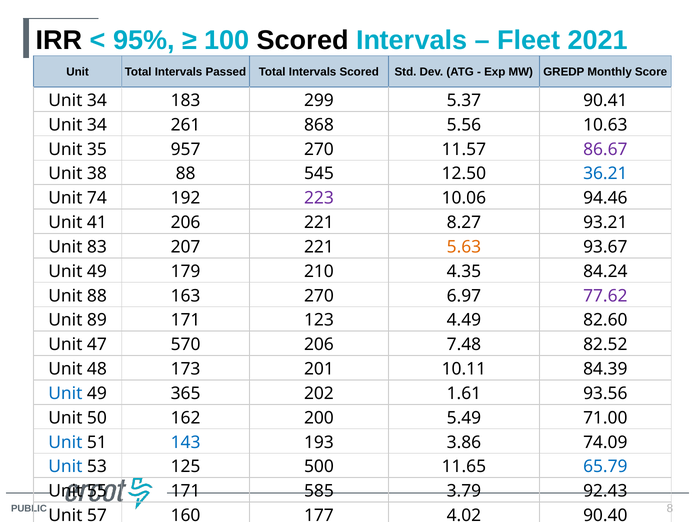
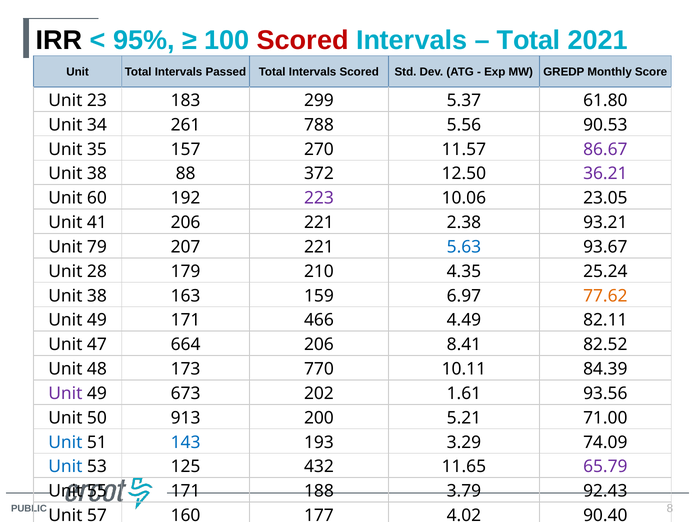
Scored colour: black -> red (303, 40)
Fleet: Fleet -> Total (529, 40)
34: 34 -> 23 (97, 100)
90.41: 90.41 -> 61.80 (605, 100)
868: 868 -> 788 (319, 125)
10.63: 10.63 -> 90.53 (605, 125)
957: 957 -> 157 (186, 149)
545: 545 -> 372 (319, 174)
36.21 colour: blue -> purple (605, 174)
74: 74 -> 60 (97, 198)
94.46: 94.46 -> 23.05 (605, 198)
8.27: 8.27 -> 2.38 (464, 223)
83: 83 -> 79 (97, 247)
5.63 colour: orange -> blue (464, 247)
49: 49 -> 28 (97, 271)
84.24: 84.24 -> 25.24 (605, 271)
88: 88 -> 38 (97, 296)
163 270: 270 -> 159 (319, 296)
77.62 colour: purple -> orange (605, 296)
89: 89 -> 49 (97, 320)
123: 123 -> 466 (319, 320)
82.60: 82.60 -> 82.11 (605, 320)
570: 570 -> 664 (186, 345)
7.48: 7.48 -> 8.41 (464, 345)
201: 201 -> 770 (319, 369)
Unit colour: blue -> purple (65, 393)
365: 365 -> 673 (186, 393)
162: 162 -> 913 (186, 418)
5.49: 5.49 -> 5.21 (464, 418)
3.86: 3.86 -> 3.29 (464, 442)
500: 500 -> 432 (319, 467)
65.79 colour: blue -> purple (605, 467)
585: 585 -> 188 (319, 491)
